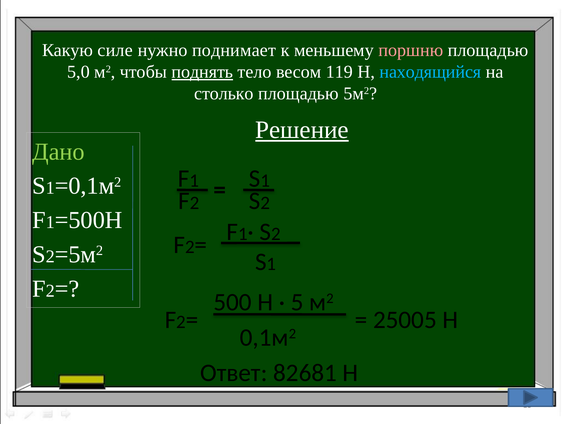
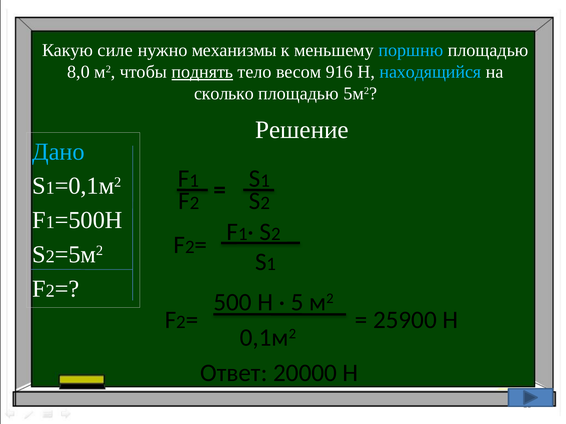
поднимает: поднимает -> механизмы (234, 50)
поршню colour: pink -> light blue (411, 50)
5,0: 5,0 -> 8,0 (79, 72)
119: 119 -> 916 (339, 72)
столько: столько -> сколько (224, 94)
Решение underline: present -> none (302, 130)
Дано colour: light green -> light blue (58, 152)
25005: 25005 -> 25900 (405, 320)
82681: 82681 -> 20000 (305, 373)
